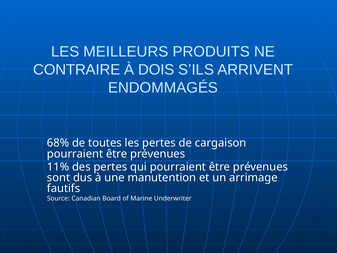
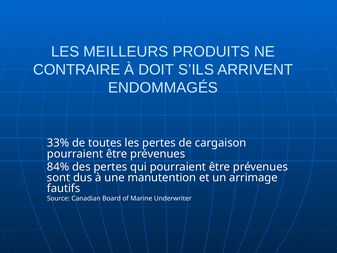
DOIS: DOIS -> DOIT (156, 70)
68%: 68% -> 33% (58, 143)
11%: 11% -> 84% (58, 167)
